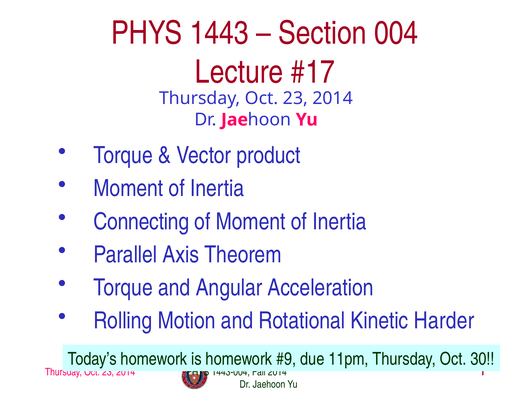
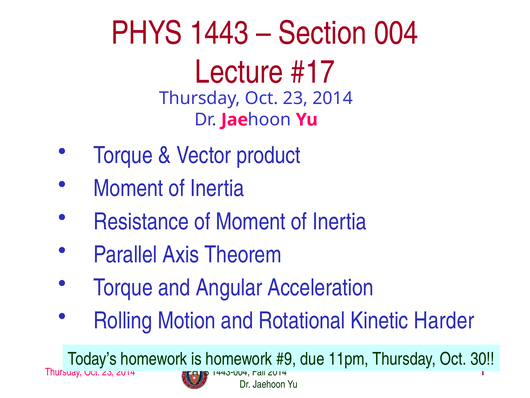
Connecting: Connecting -> Resistance (141, 221)
